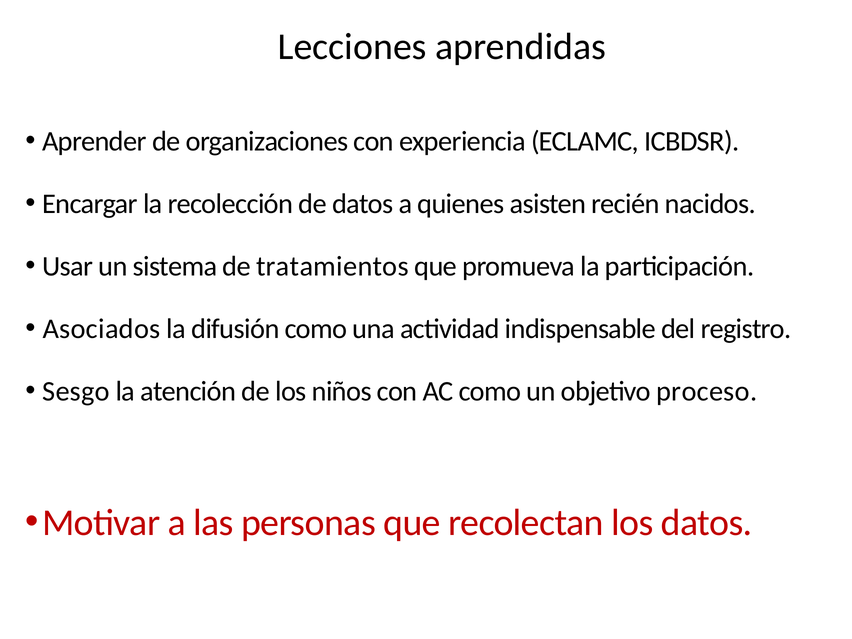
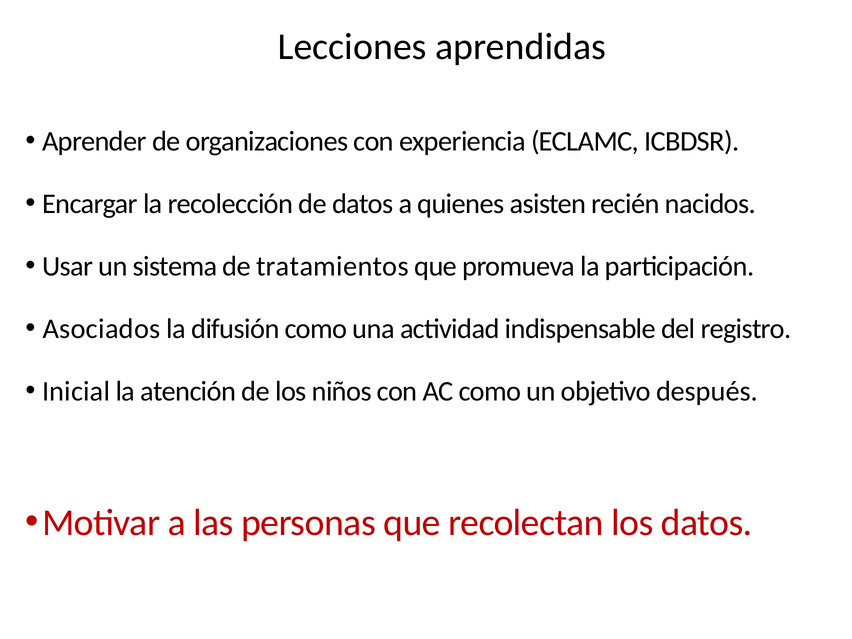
Sesgo: Sesgo -> Inicial (76, 391)
proceso: proceso -> después (707, 391)
